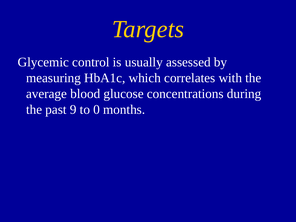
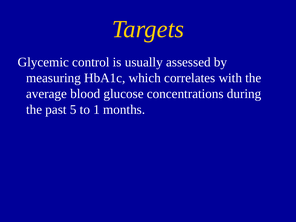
9: 9 -> 5 (73, 109)
0: 0 -> 1 (97, 109)
